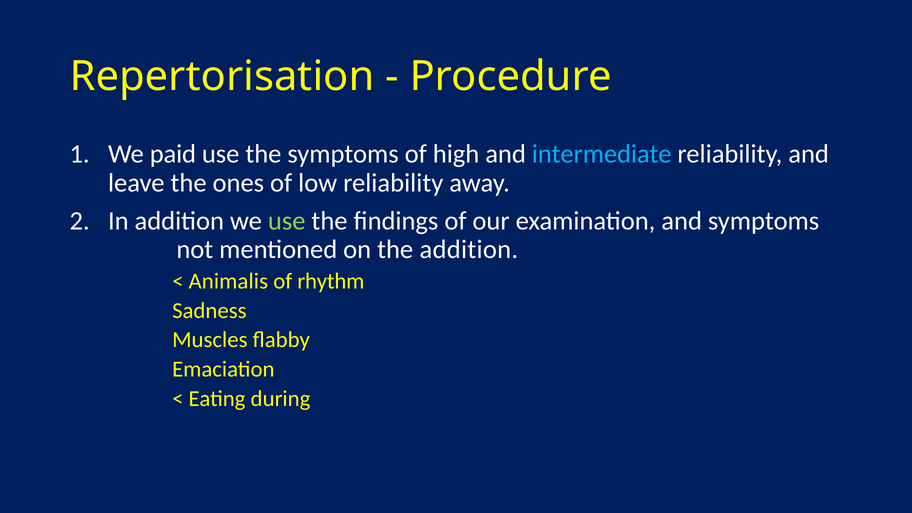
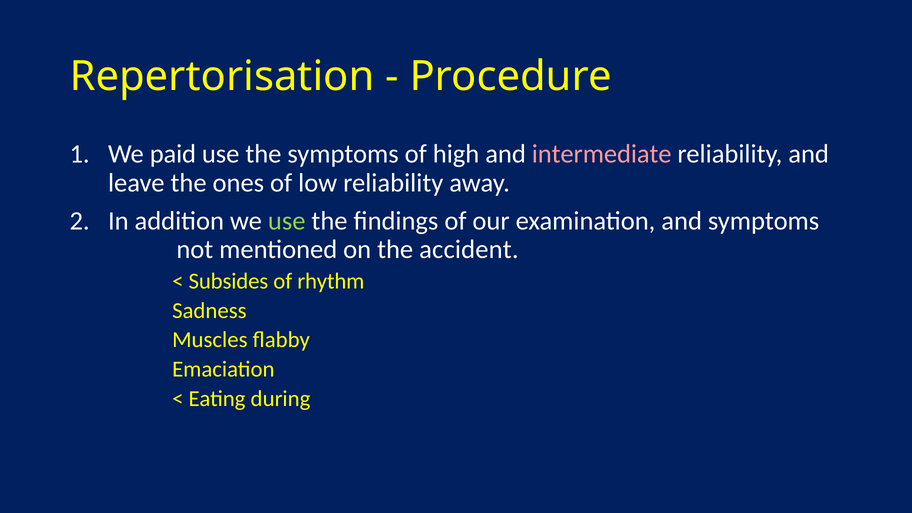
intermediate colour: light blue -> pink (602, 154)
the addition: addition -> accident (469, 250)
Animalis: Animalis -> Subsides (228, 281)
